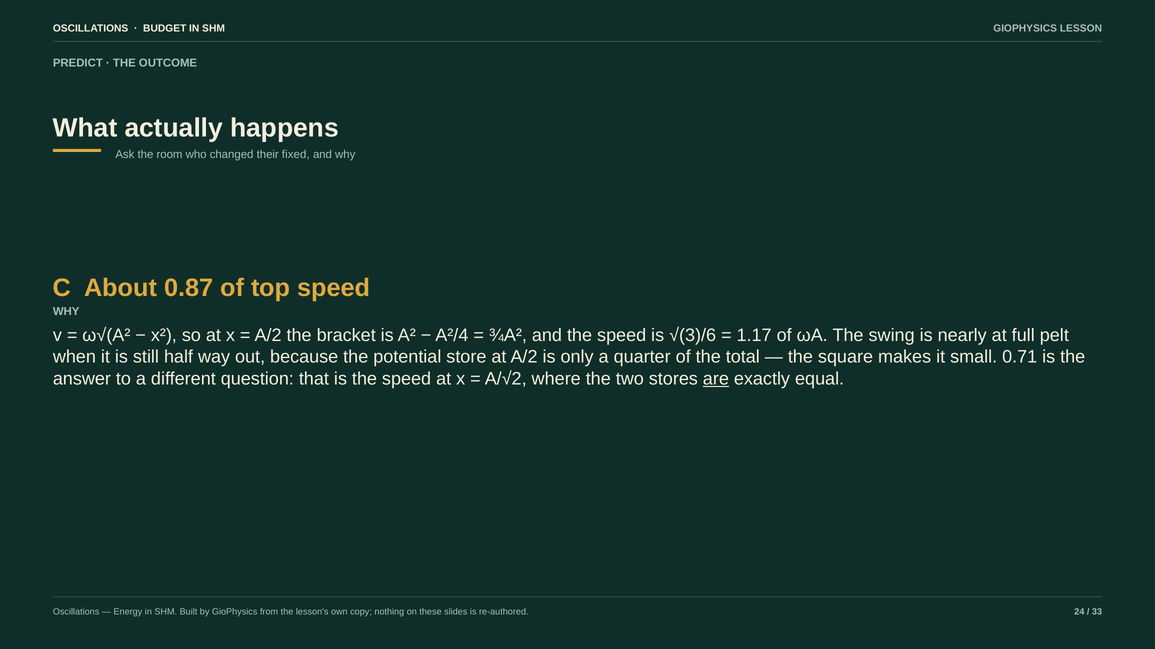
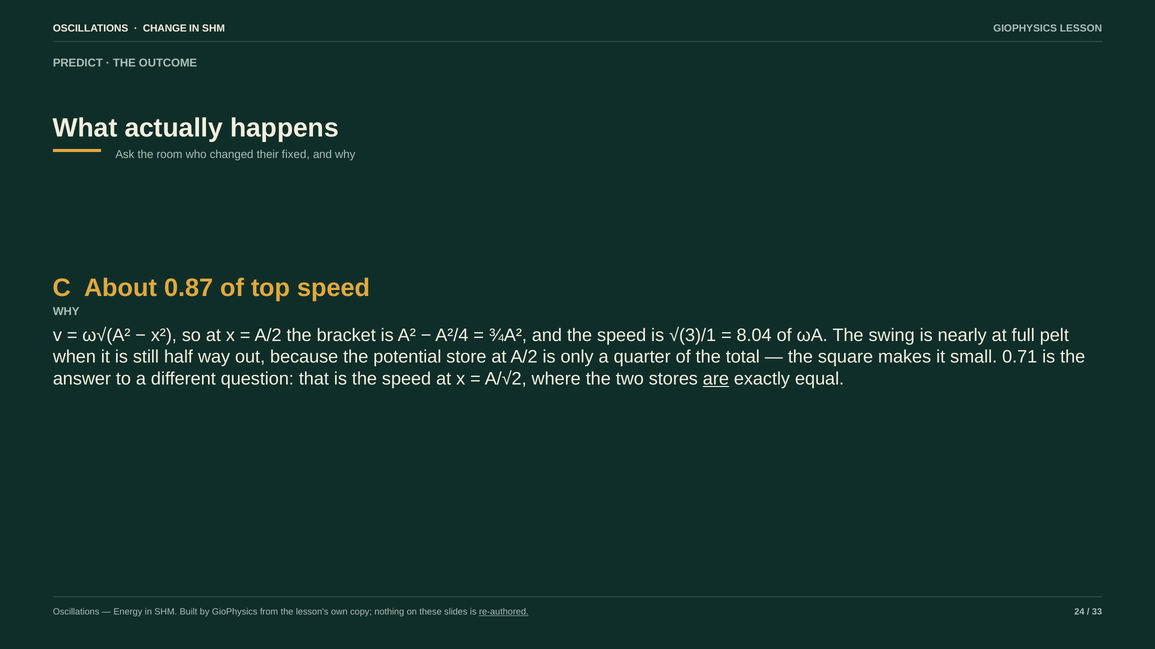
BUDGET: BUDGET -> CHANGE (165, 28)
√(3)/6: √(3)/6 -> √(3)/1 (693, 336)
1.17: 1.17 -> 8.04 (754, 336)
re-authored underline: none -> present (504, 612)
